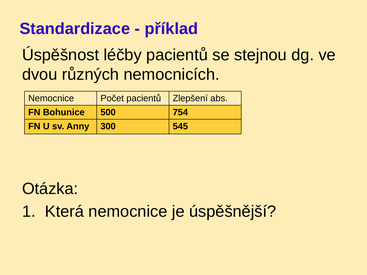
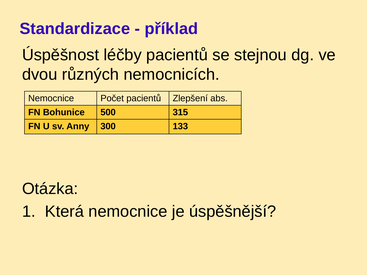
754: 754 -> 315 (180, 112)
545: 545 -> 133 (180, 126)
